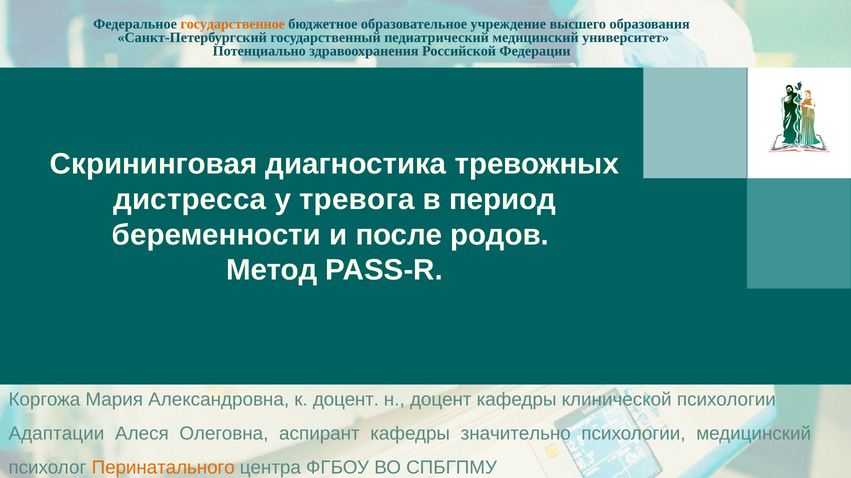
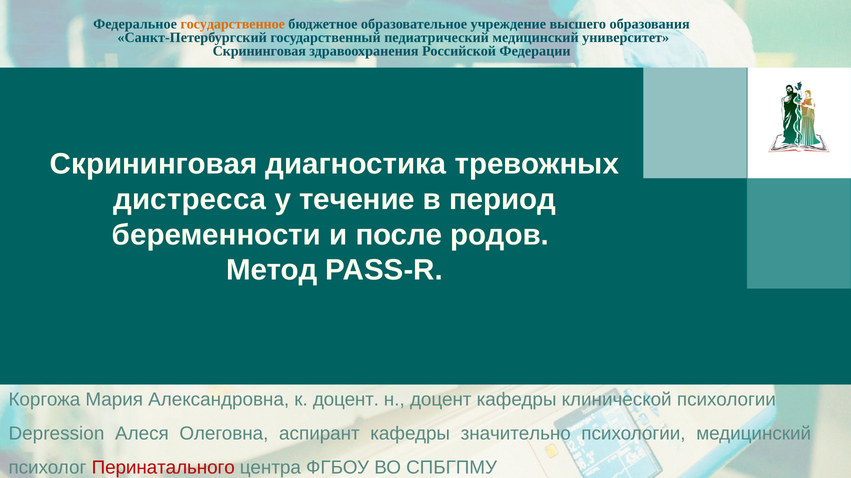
Потенциально: Потенциально -> Скрининговая (259, 51)
тревога: тревога -> течение (357, 200)
Адаптации: Адаптации -> Depression (56, 434)
Перинатального colour: orange -> red (163, 468)
